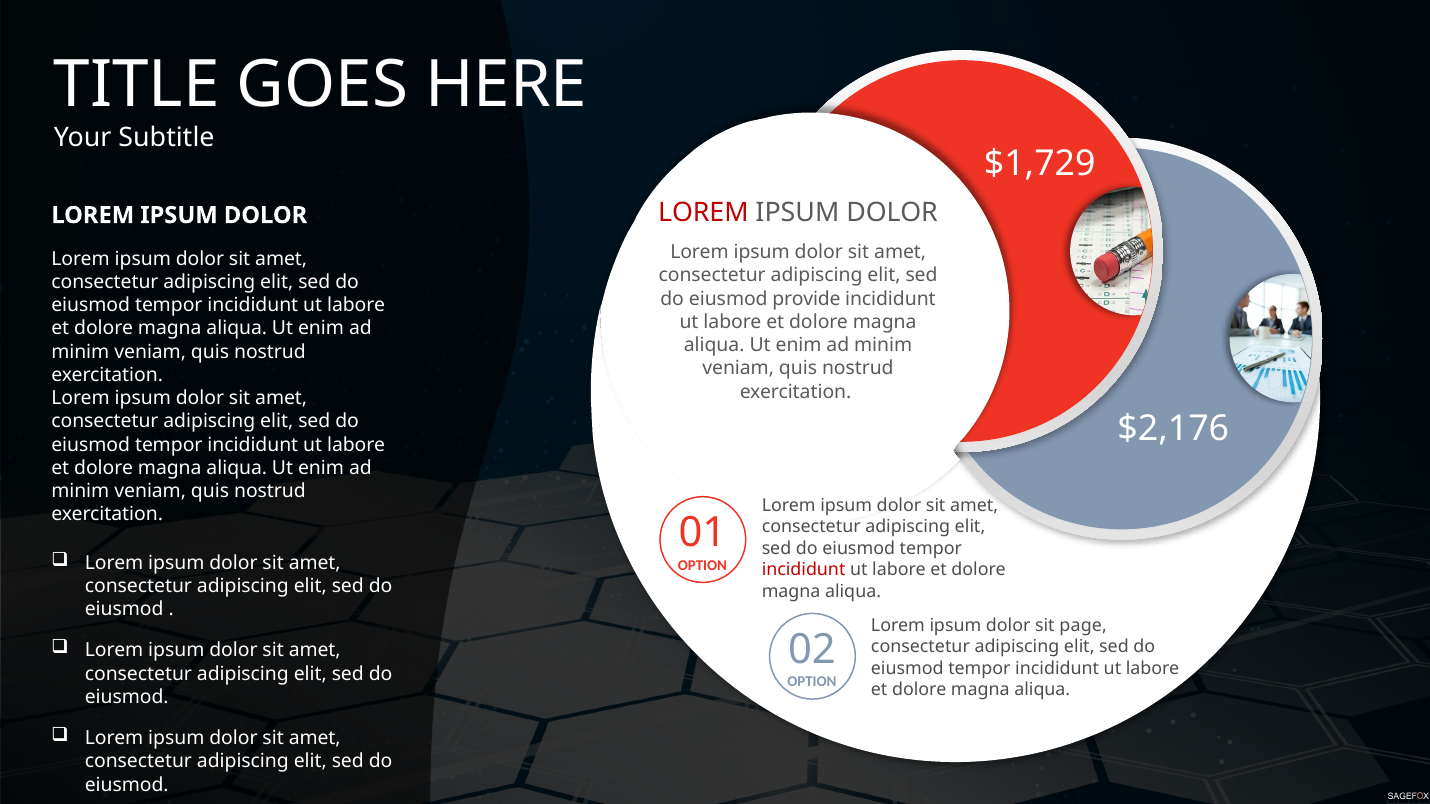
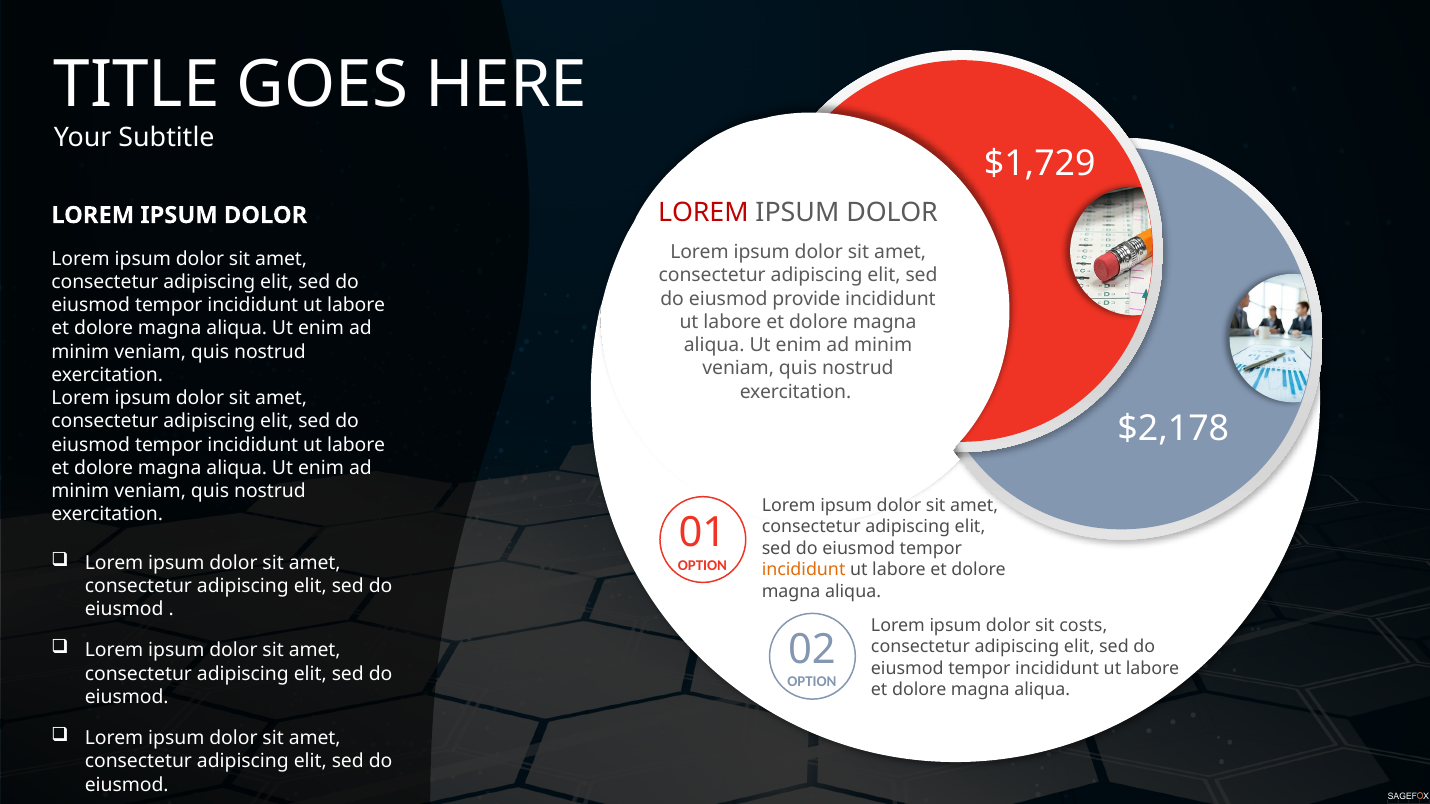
$2,176: $2,176 -> $2,178 (1173, 429)
incididunt colour: red -> orange (804, 570)
page: page -> costs (1083, 626)
